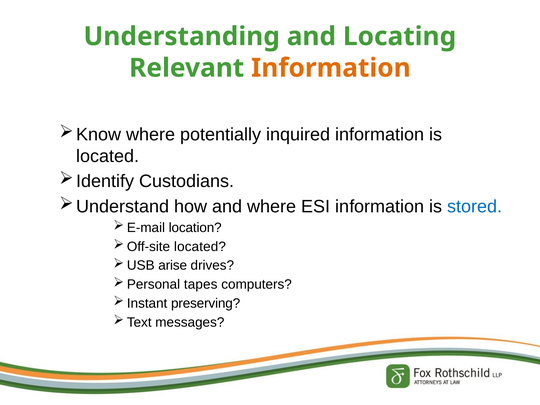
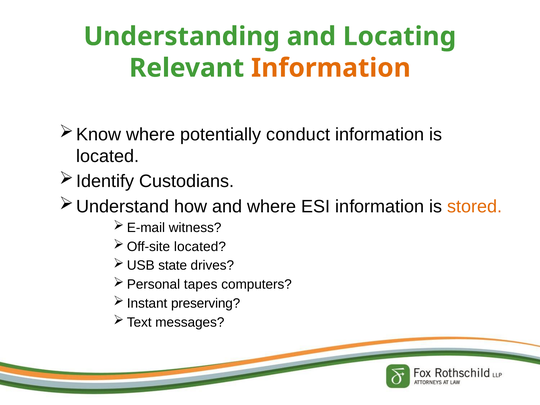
inquired: inquired -> conduct (298, 134)
stored colour: blue -> orange (475, 206)
location: location -> witness (195, 228)
arise: arise -> state (173, 266)
